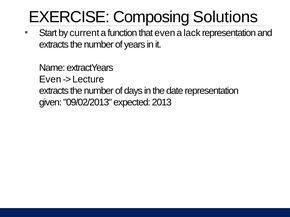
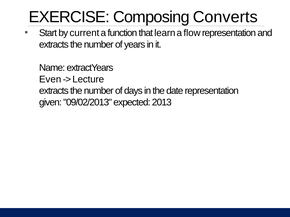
Solutions: Solutions -> Converts (225, 17)
that even: even -> learn (165, 33)
lack: lack -> flow (192, 33)
